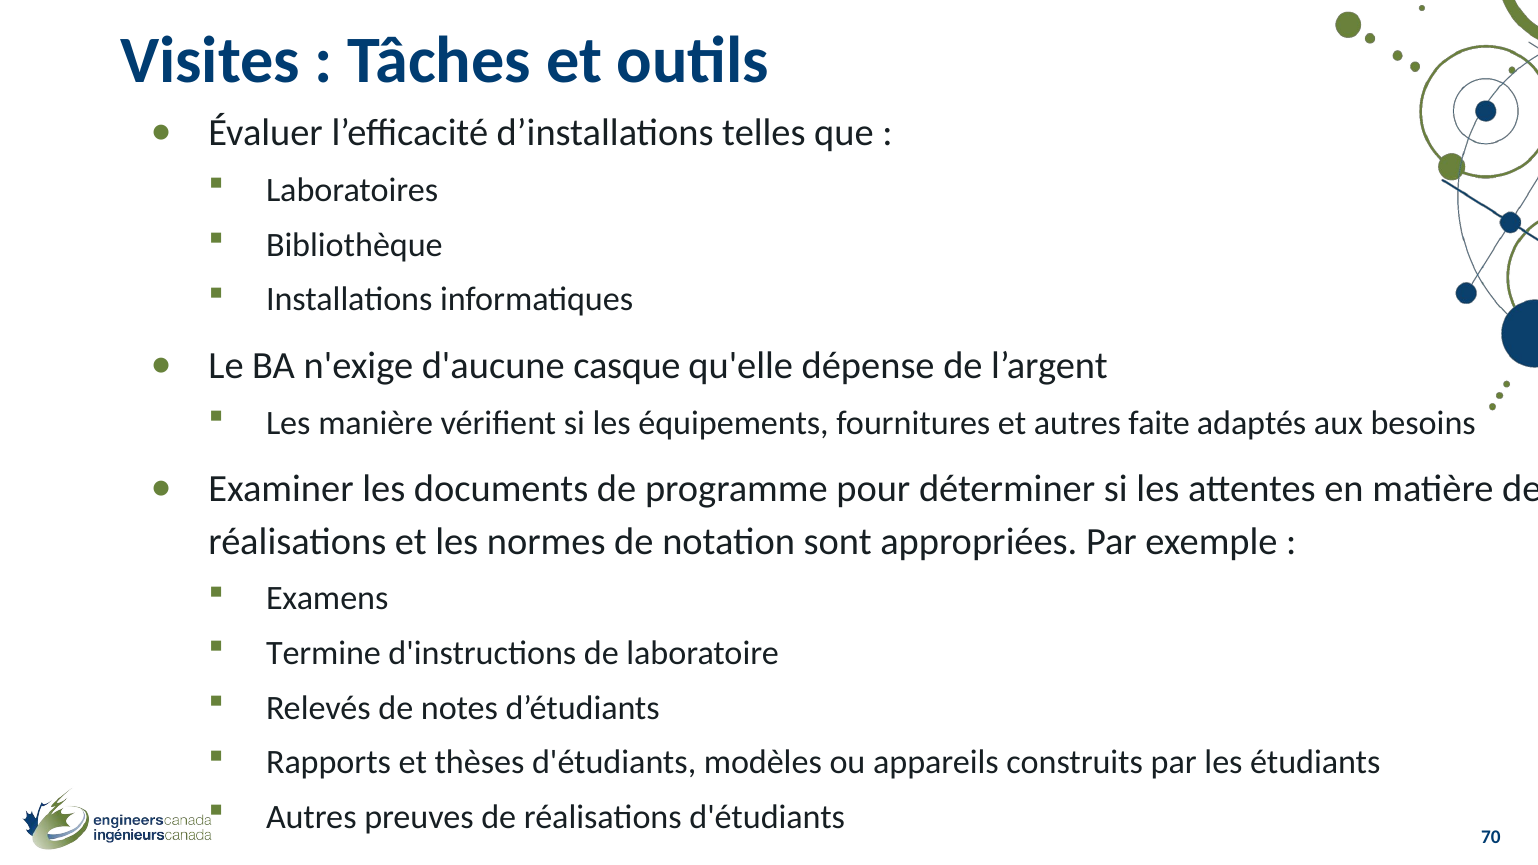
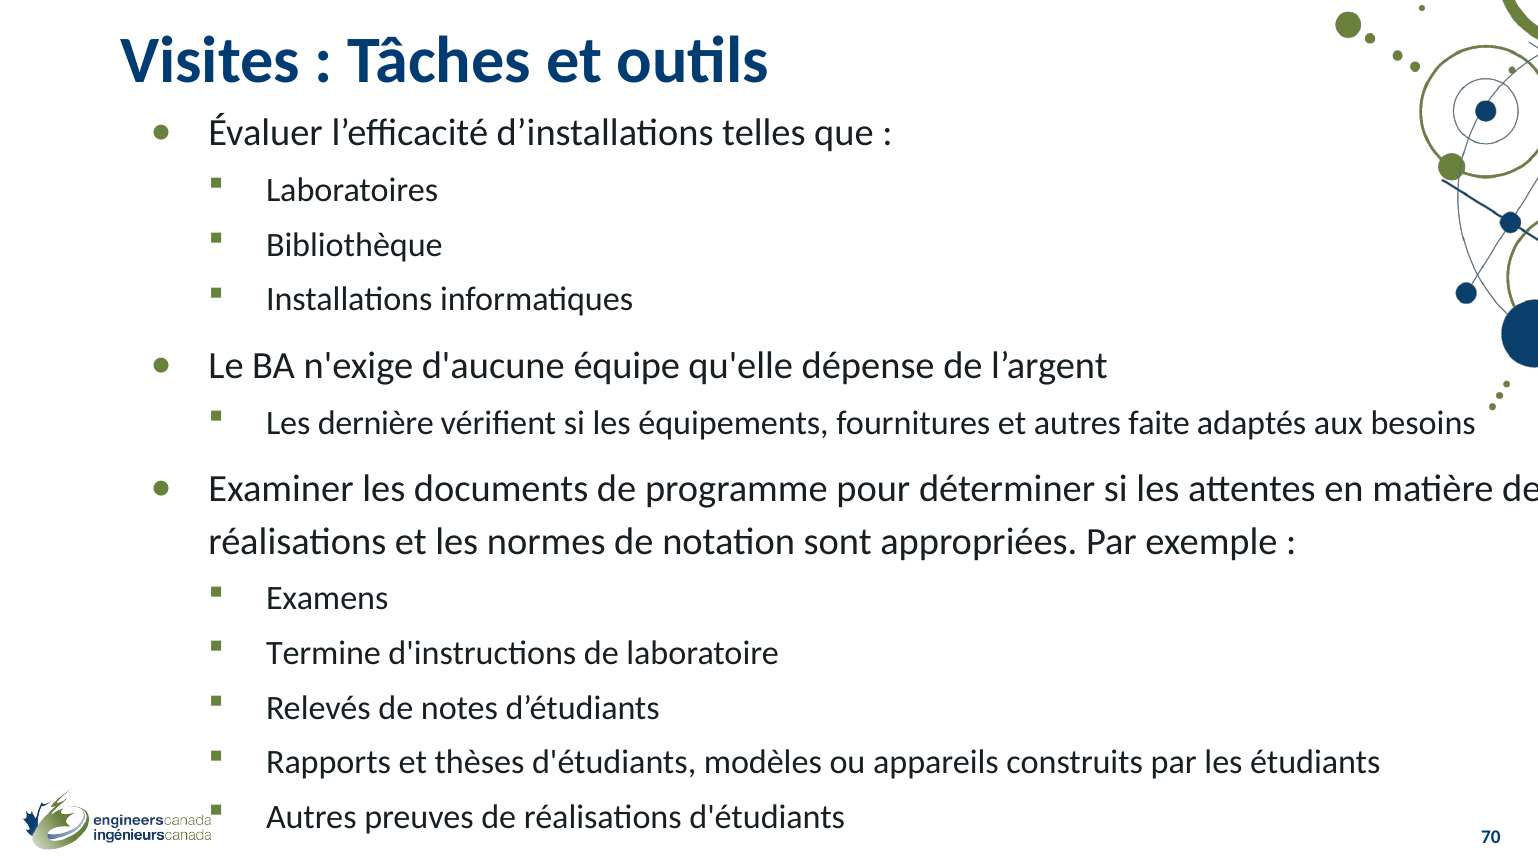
casque: casque -> équipe (627, 366)
manière: manière -> dernière (376, 423)
